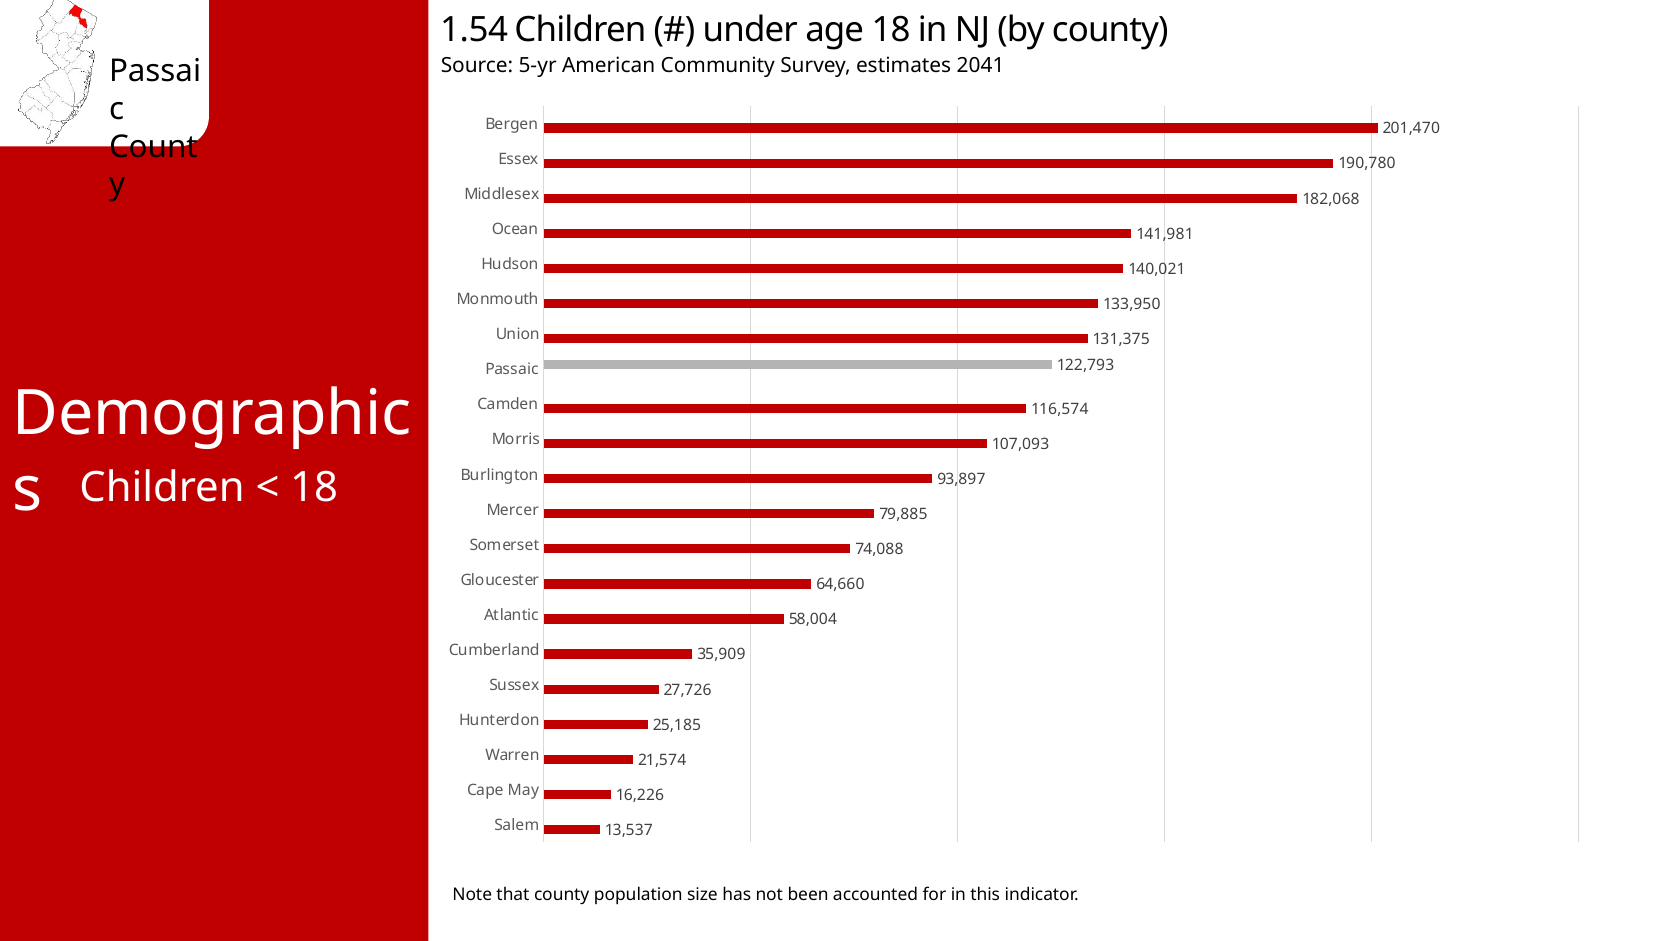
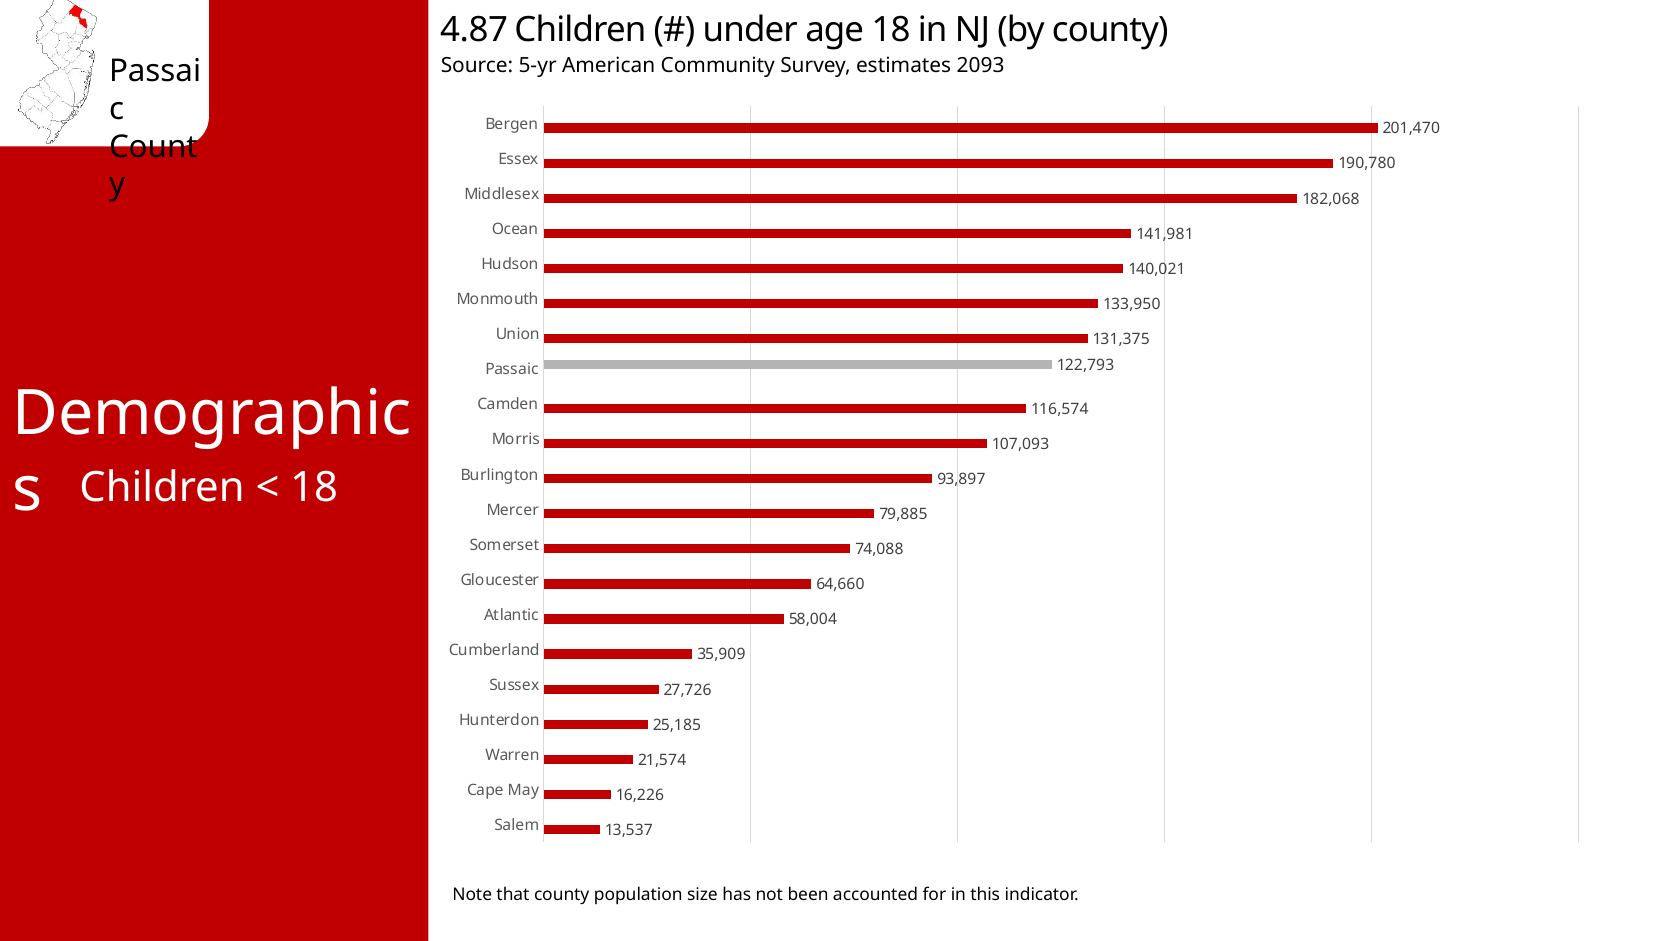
1.54: 1.54 -> 4.87 (474, 30)
2041: 2041 -> 2093 (981, 66)
